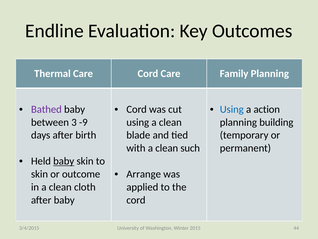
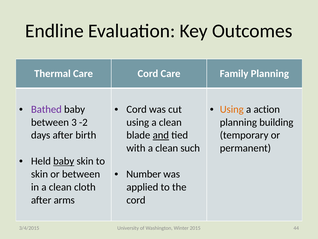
Using colour: blue -> orange (232, 109)
-9: -9 -> -2 (83, 122)
and underline: none -> present (161, 135)
Arrange: Arrange -> Number (144, 174)
or outcome: outcome -> between (81, 174)
after baby: baby -> arms (64, 200)
